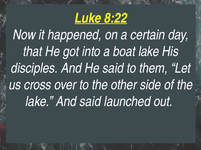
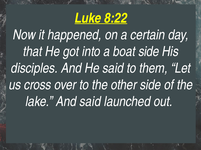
boat lake: lake -> side (149, 52)
